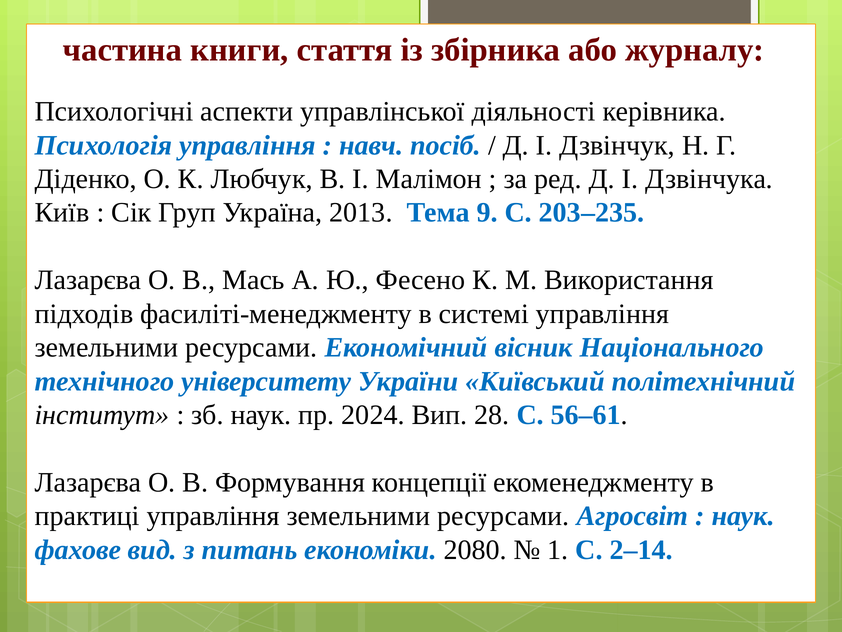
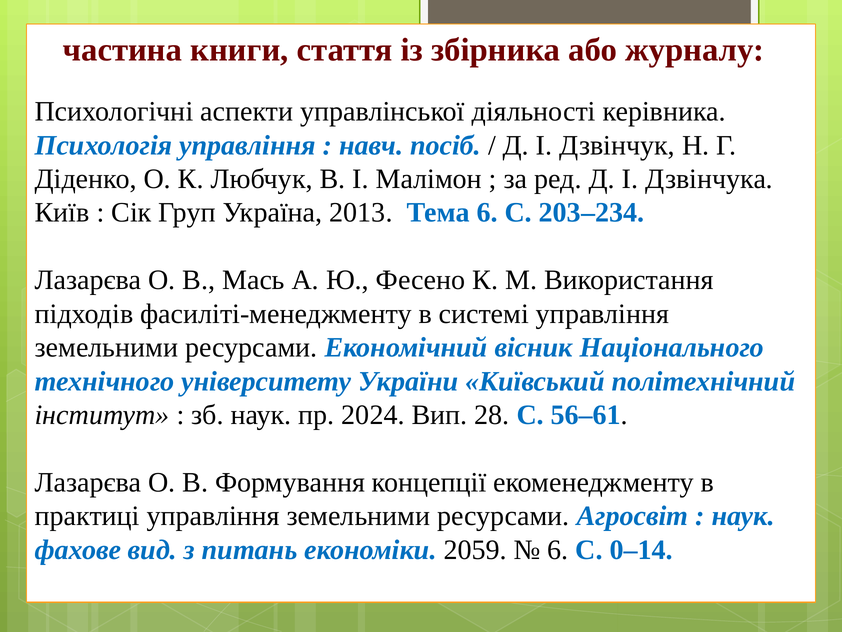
Тема 9: 9 -> 6 (487, 213)
203–235: 203–235 -> 203–234 (592, 213)
2080: 2080 -> 2059 (475, 549)
1: 1 -> 6 (558, 549)
2–14: 2–14 -> 0–14 (641, 549)
